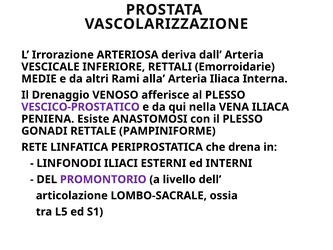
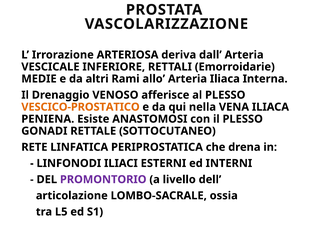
alla: alla -> allo (154, 79)
VESCICO-PROSTATICO colour: purple -> orange (80, 107)
PAMPINIFORME: PAMPINIFORME -> SOTTOCUTANEO (167, 131)
